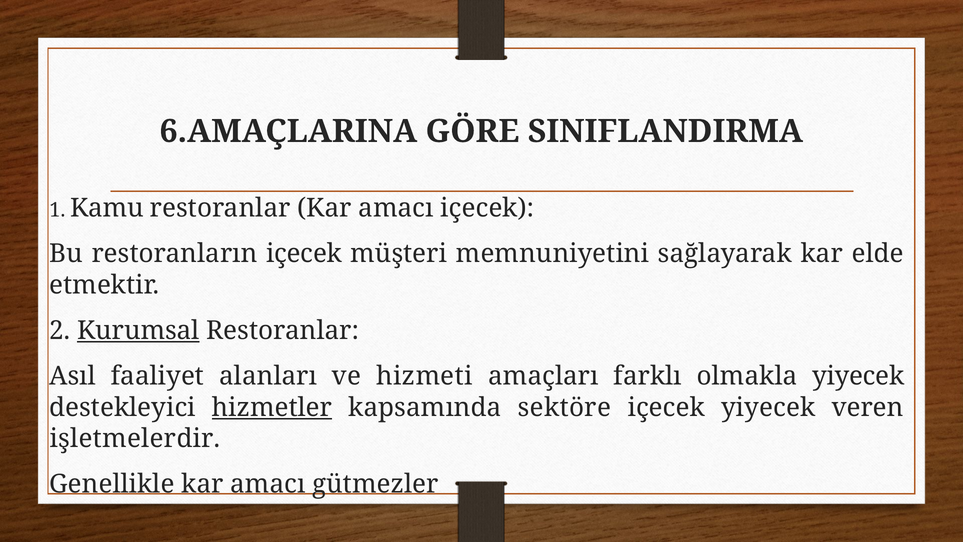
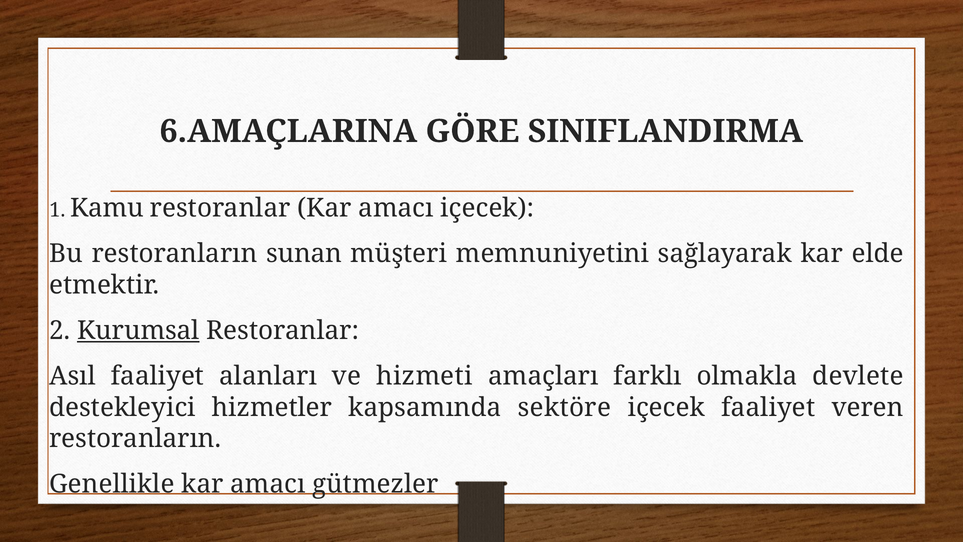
restoranların içecek: içecek -> sunan (304, 254)
olmakla yiyecek: yiyecek -> devlete (858, 376)
hizmetler underline: present -> none (272, 407)
içecek yiyecek: yiyecek -> faaliyet (768, 407)
işletmelerdir: işletmelerdir -> restoranların (135, 439)
